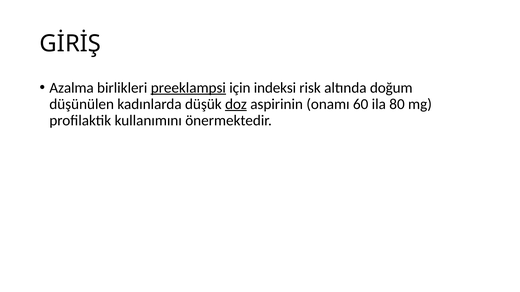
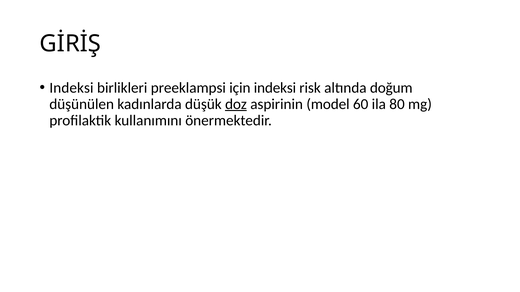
Azalma: Azalma -> Indeksi (71, 88)
preeklampsi underline: present -> none (188, 88)
onamı: onamı -> model (328, 104)
